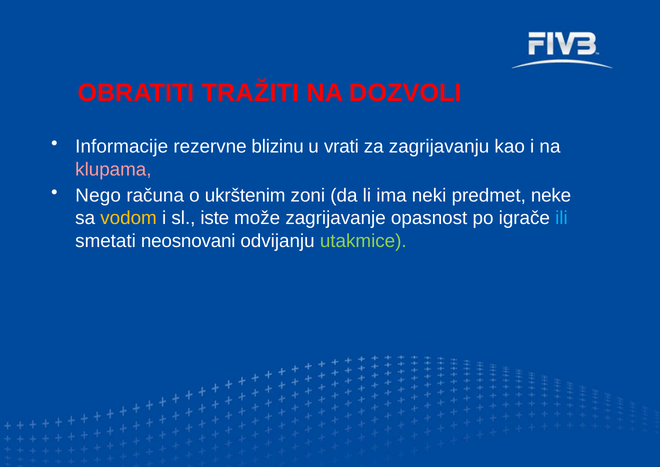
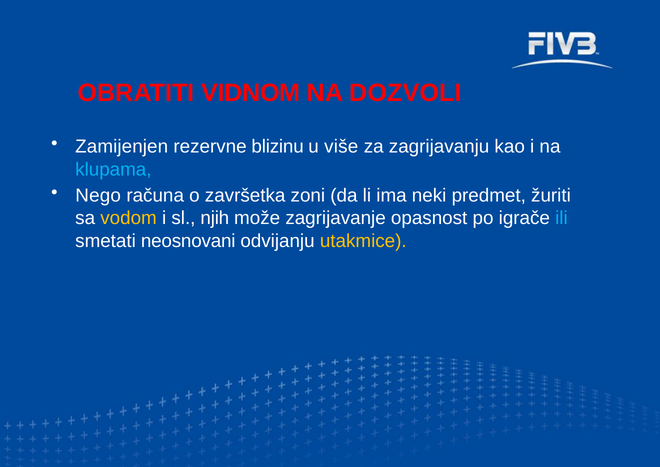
TRAŽITI: TRAŽITI -> VIDNOM (251, 93)
Informacije: Informacije -> Zamijenjen (122, 147)
vrati: vrati -> više (341, 147)
klupama colour: pink -> light blue (113, 169)
ukrštenim: ukrštenim -> završetka (245, 196)
neke: neke -> žuriti (551, 196)
iste: iste -> njih (215, 218)
utakmice colour: light green -> yellow (363, 241)
